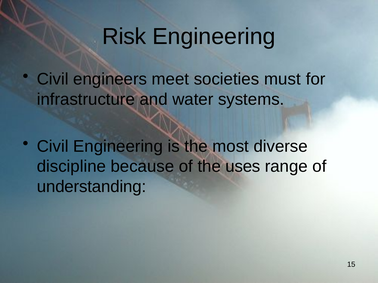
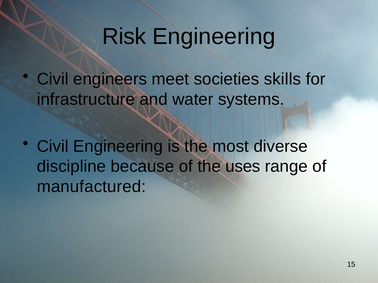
must: must -> skills (282, 79)
understanding: understanding -> manufactured (91, 187)
